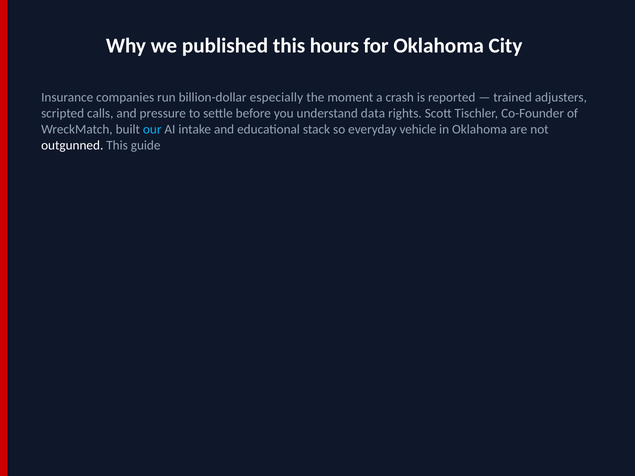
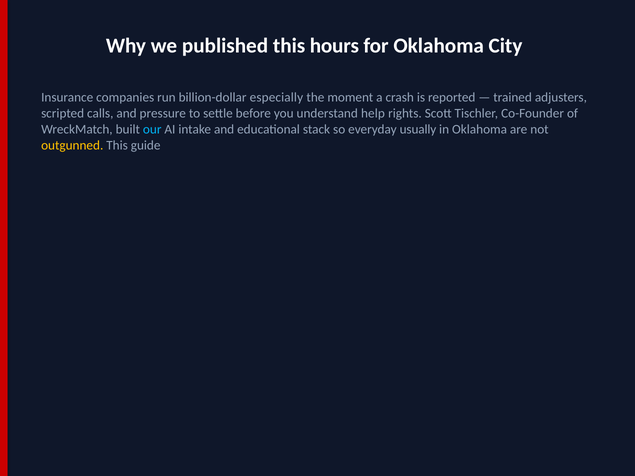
data: data -> help (373, 114)
vehicle: vehicle -> usually (418, 129)
outgunned colour: white -> yellow (72, 145)
